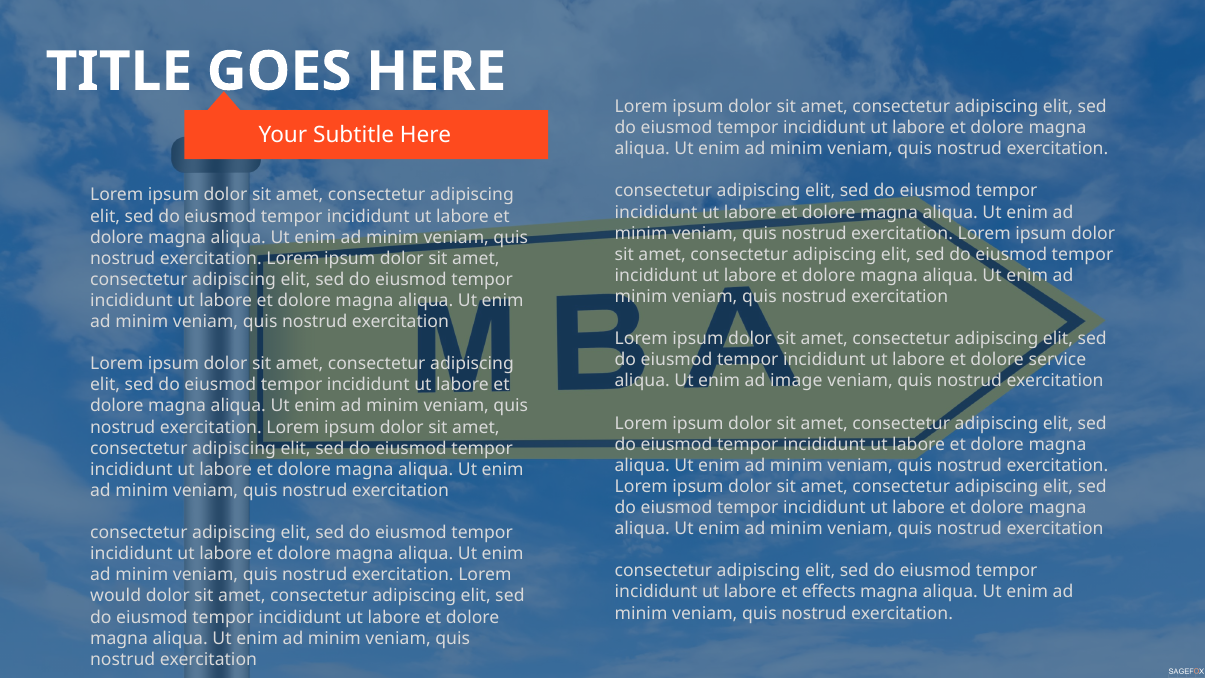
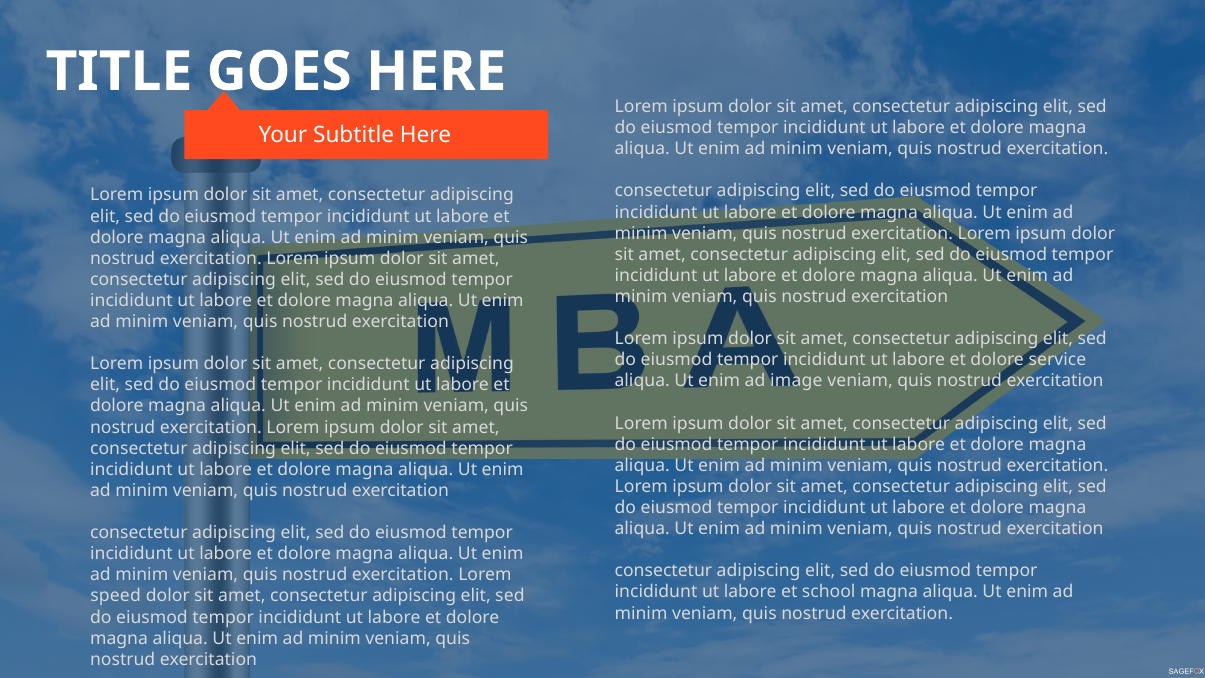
effects: effects -> school (829, 592)
would: would -> speed (116, 596)
